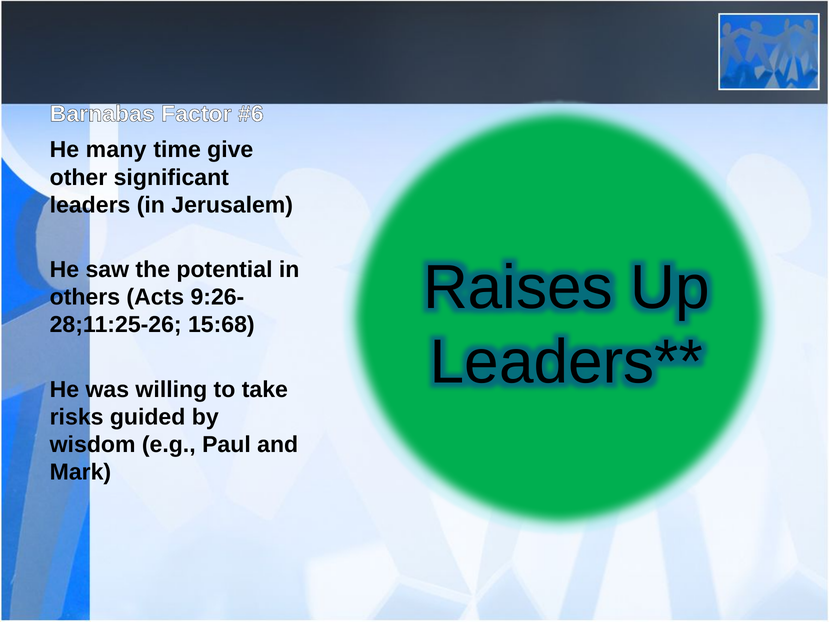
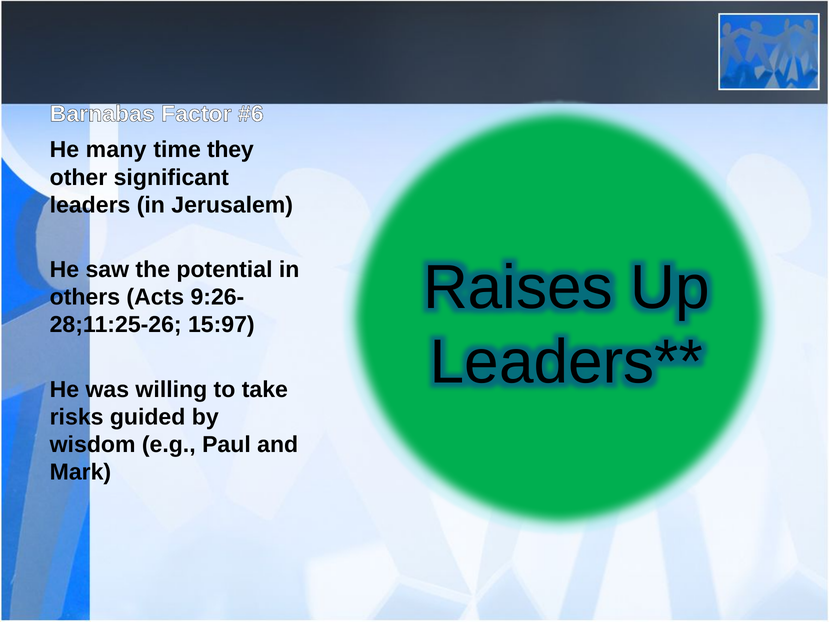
give: give -> they (230, 150)
15:68: 15:68 -> 15:97 (221, 325)
